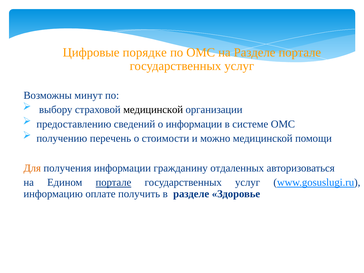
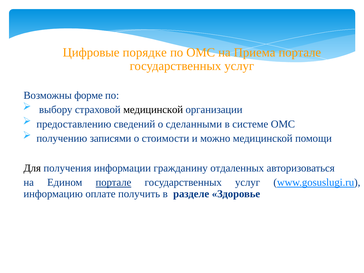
на Разделе: Разделе -> Приема (255, 52)
минут: минут -> форме (89, 95)
о информации: информации -> сделанными (194, 124)
перечень: перечень -> записями (111, 138)
Для colour: orange -> black (32, 168)
